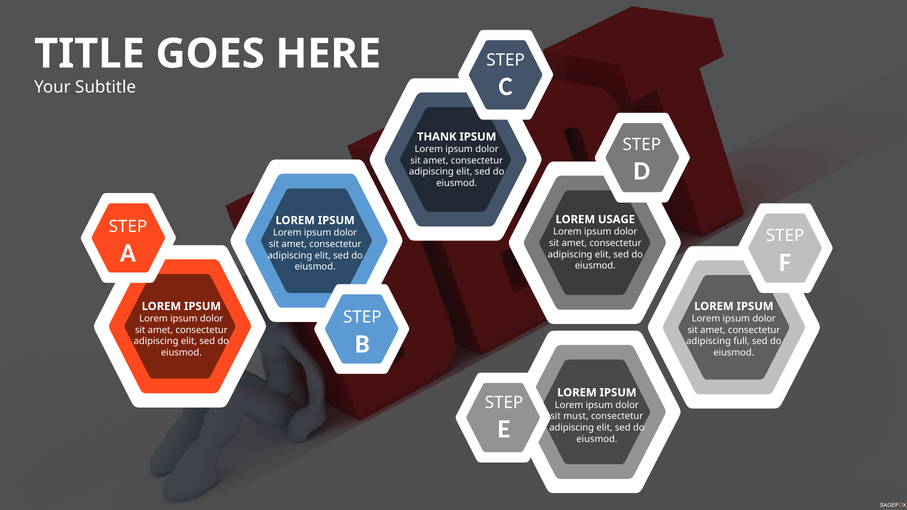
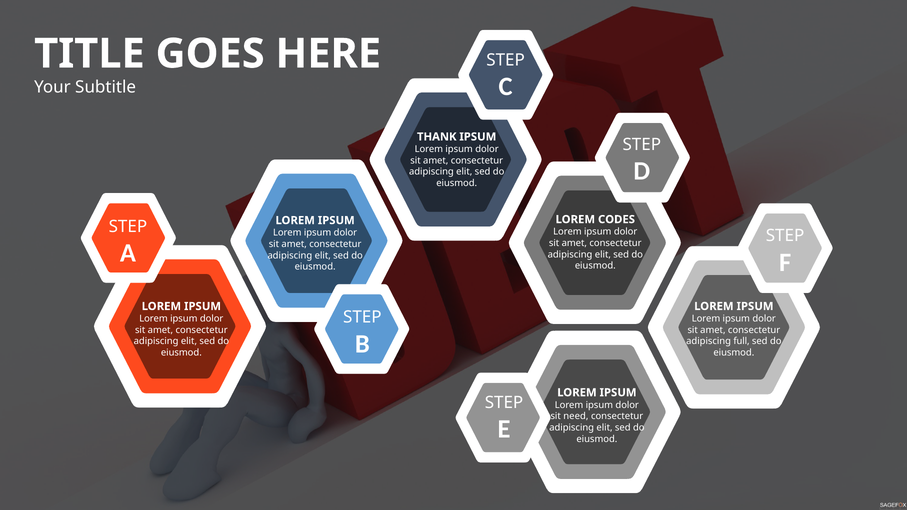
USAGE: USAGE -> CODES (616, 220)
must: must -> need (576, 416)
